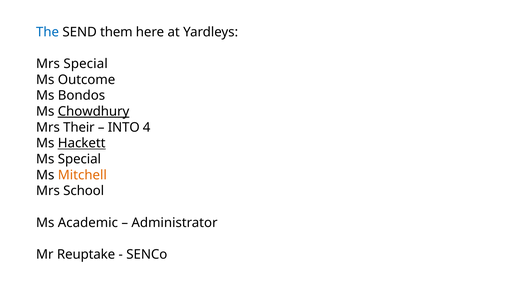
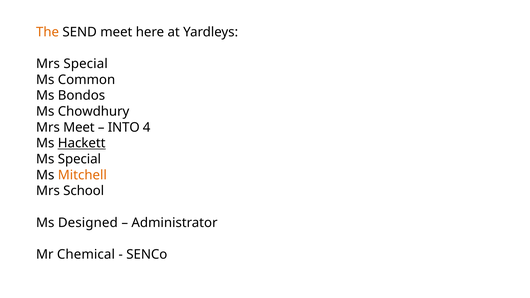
The colour: blue -> orange (48, 32)
SEND them: them -> meet (116, 32)
Outcome: Outcome -> Common (87, 80)
Chowdhury underline: present -> none (94, 111)
Mrs Their: Their -> Meet (79, 127)
Academic: Academic -> Designed (88, 223)
Reuptake: Reuptake -> Chemical (86, 255)
